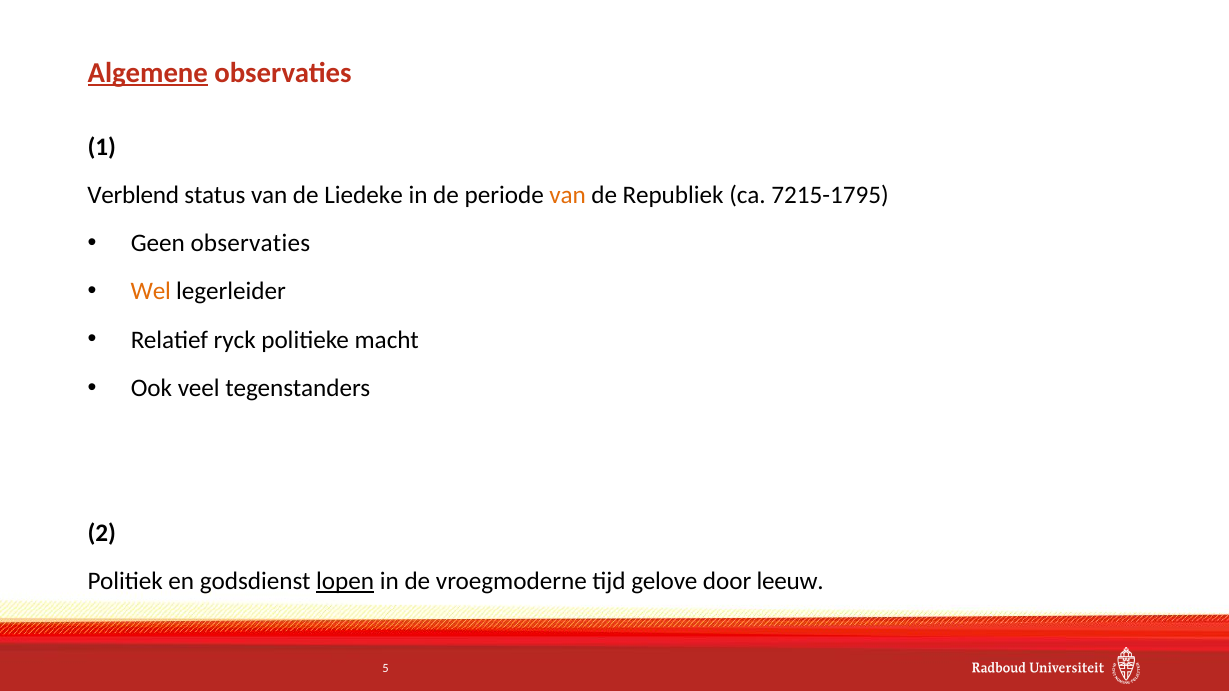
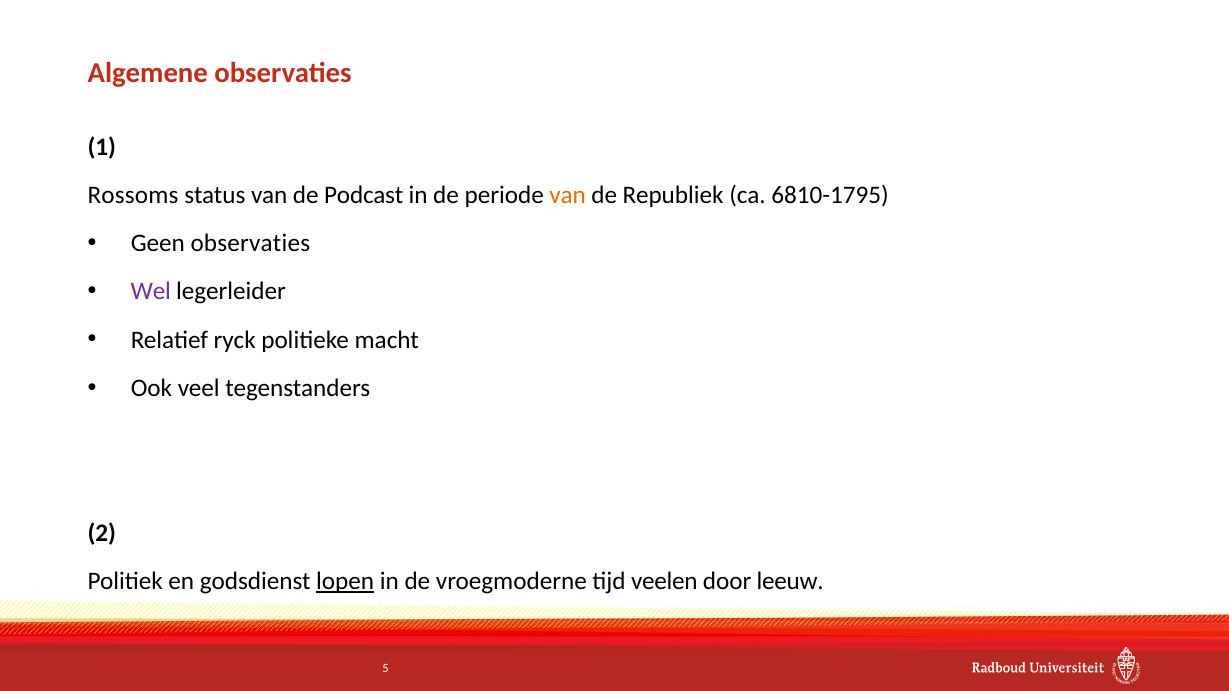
Algemene underline: present -> none (148, 73)
Verblend: Verblend -> Rossoms (133, 195)
Liedeke: Liedeke -> Podcast (364, 195)
7215-1795: 7215-1795 -> 6810-1795 (830, 195)
Wel colour: orange -> purple (151, 292)
gelove: gelove -> veelen (664, 581)
